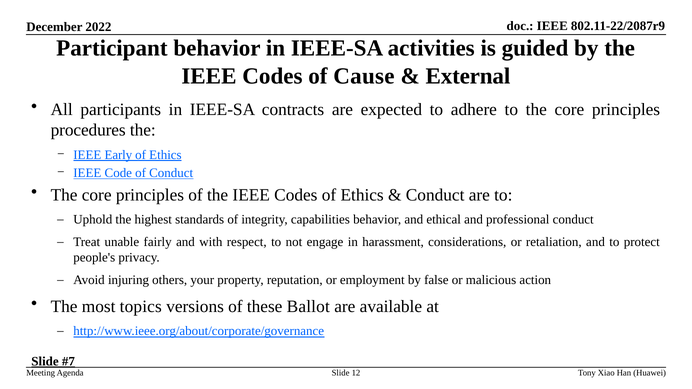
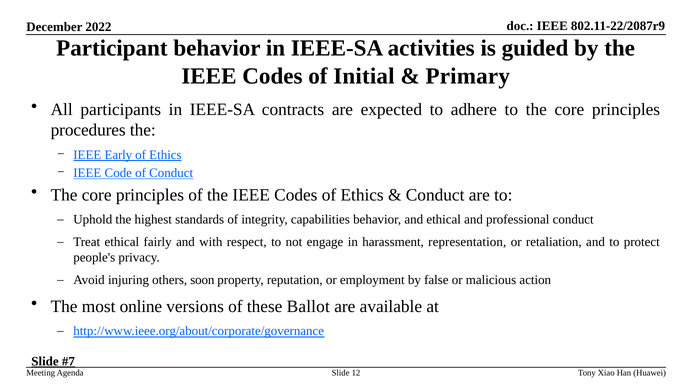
Cause: Cause -> Initial (364, 76)
External: External -> Primary (468, 76)
Treat unable: unable -> ethical (122, 242)
considerations: considerations -> representation (467, 242)
your: your -> soon (202, 280)
topics: topics -> online (141, 307)
